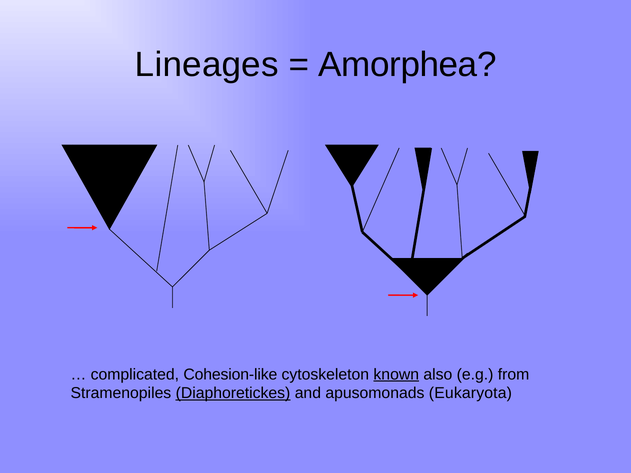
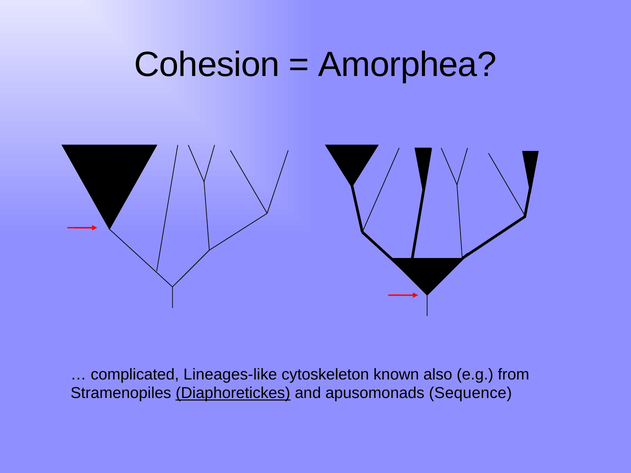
Lineages: Lineages -> Cohesion (207, 65)
Cohesion-like: Cohesion-like -> Lineages-like (230, 375)
known underline: present -> none (396, 375)
Eukaryota: Eukaryota -> Sequence (470, 393)
